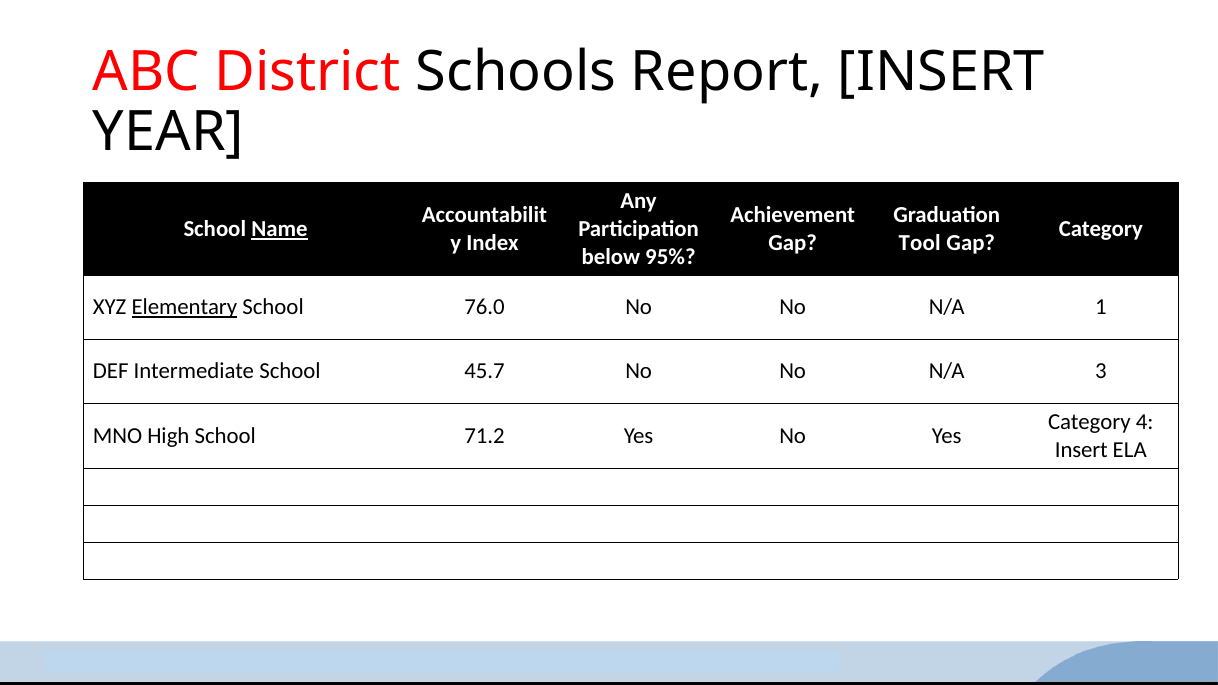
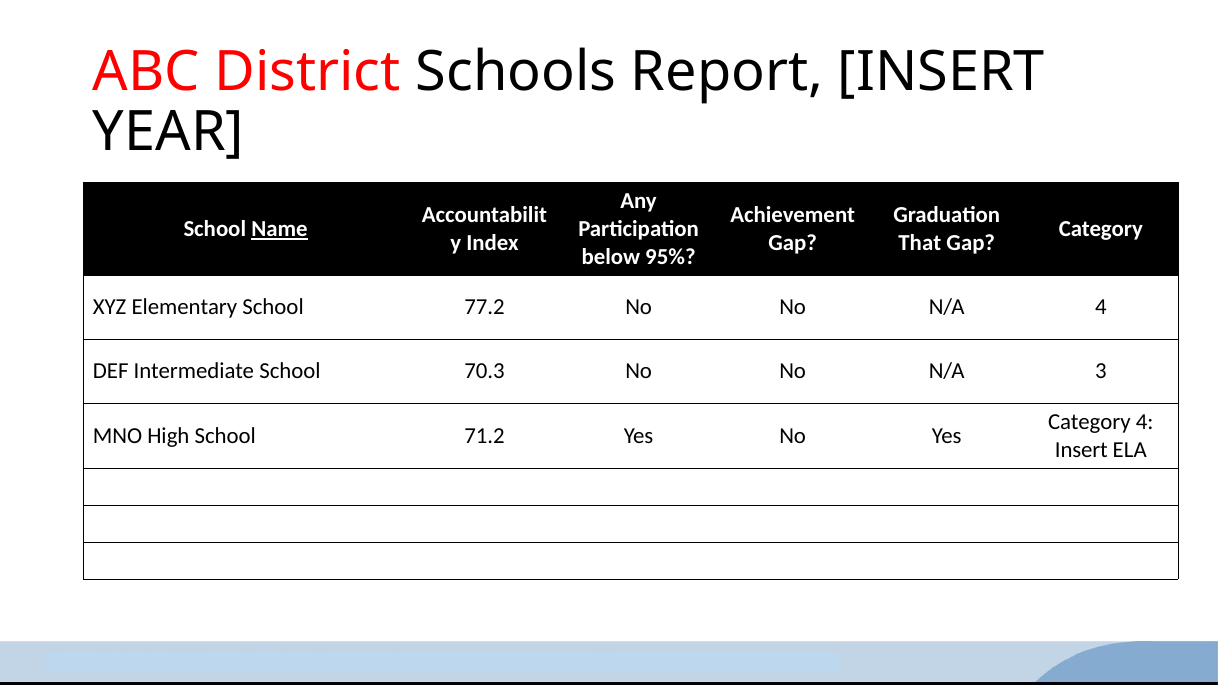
Tool: Tool -> That (920, 243)
Elementary underline: present -> none (184, 307)
76.0: 76.0 -> 77.2 (485, 307)
N/A 1: 1 -> 4 (1101, 307)
45.7: 45.7 -> 70.3 (485, 371)
